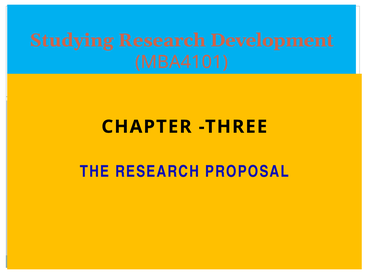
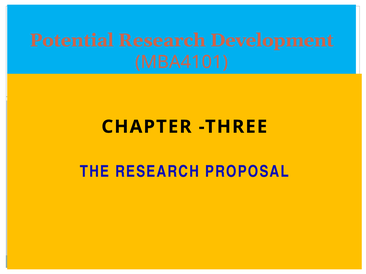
Studying: Studying -> Potential (72, 40)
